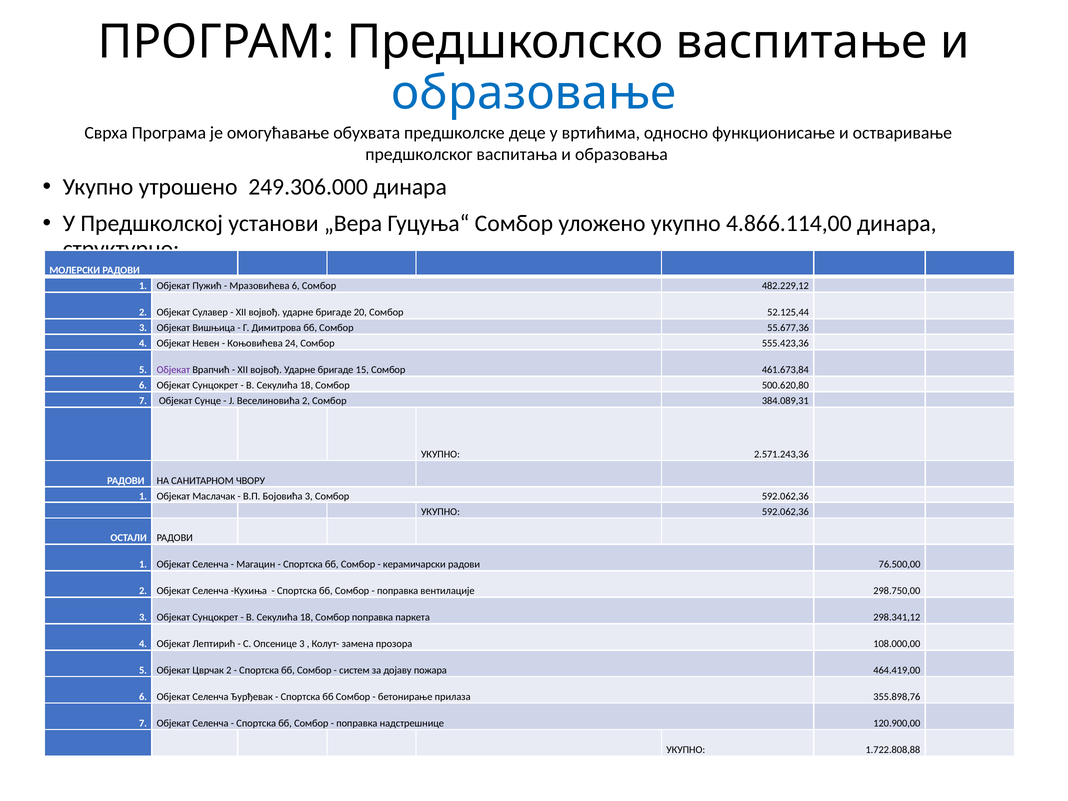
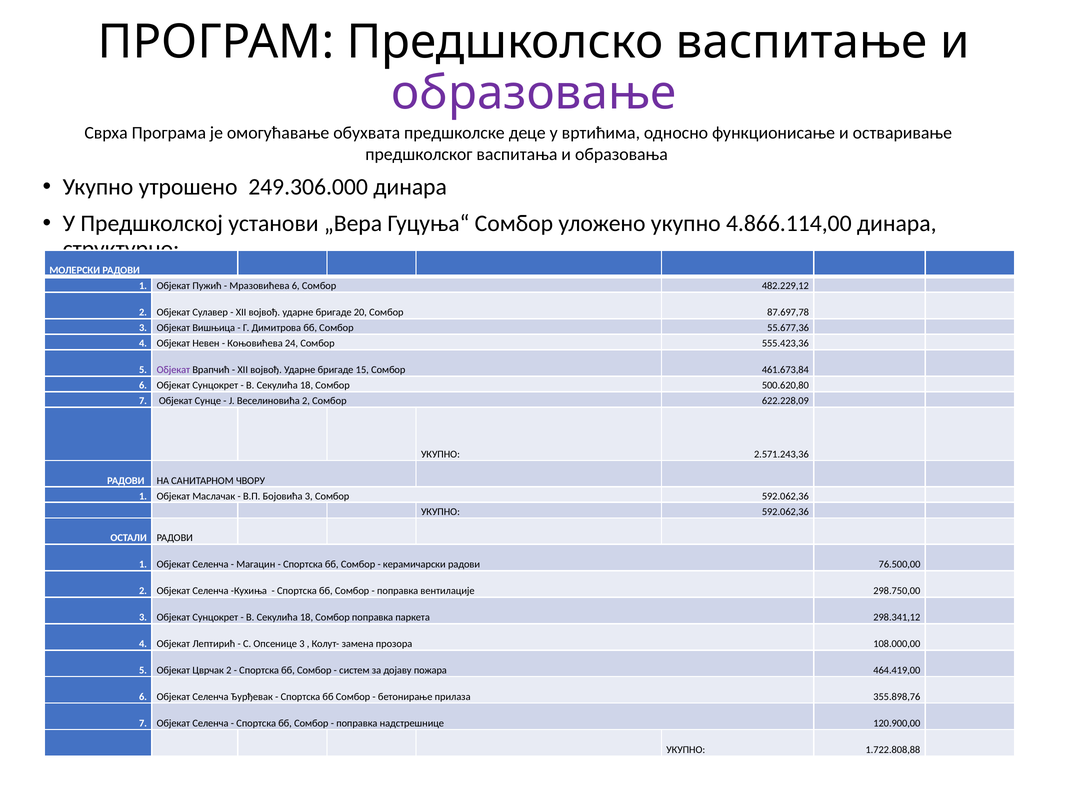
образовање colour: blue -> purple (534, 93)
52.125,44: 52.125,44 -> 87.697,78 (788, 312)
384.089,31: 384.089,31 -> 622.228,09 (785, 401)
